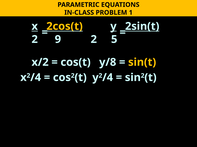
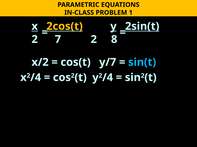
9: 9 -> 7 (58, 40)
5: 5 -> 8 (114, 40)
y/8: y/8 -> y/7 (108, 62)
sin(t colour: yellow -> light blue (142, 62)
